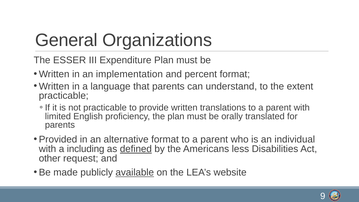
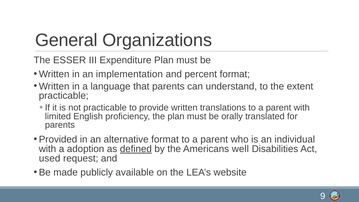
including: including -> adoption (86, 149)
less: less -> well (240, 149)
other: other -> used (50, 158)
available underline: present -> none (135, 172)
